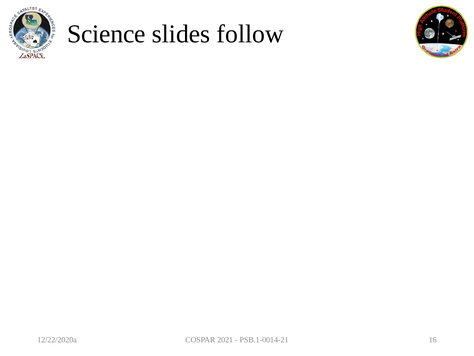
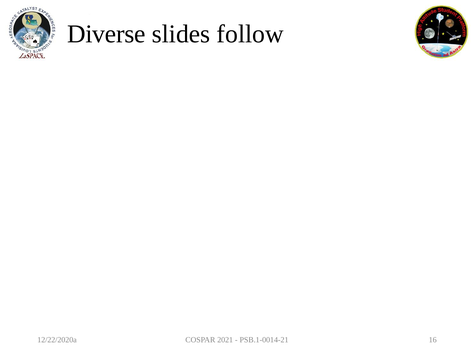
Science: Science -> Diverse (106, 34)
